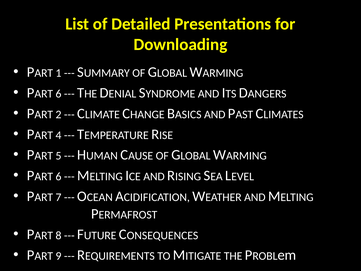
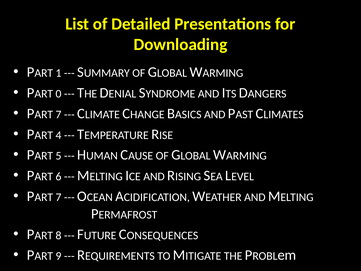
6: 6 -> 0 (58, 94)
2: 2 -> 7 (58, 114)
